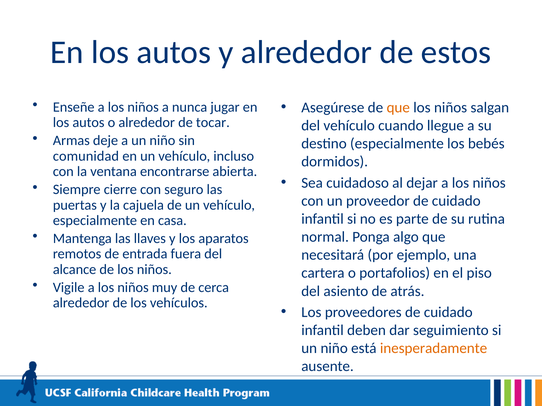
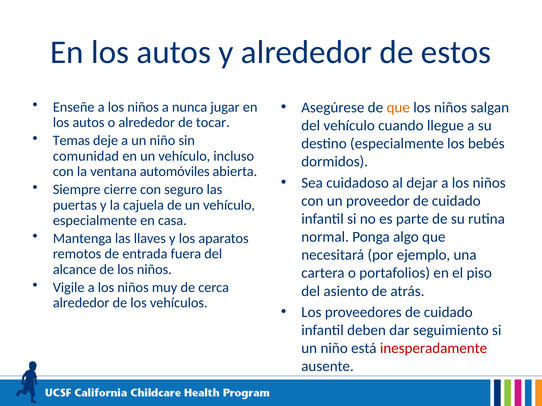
Armas: Armas -> Temas (71, 141)
encontrarse: encontrarse -> automóviles (175, 172)
inesperadamente colour: orange -> red (434, 349)
